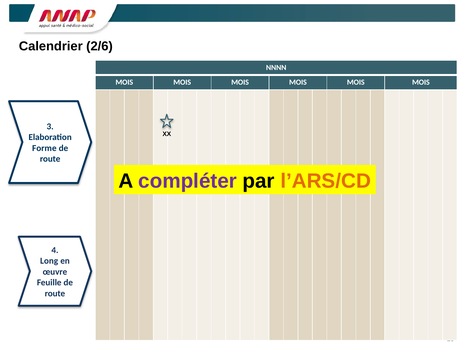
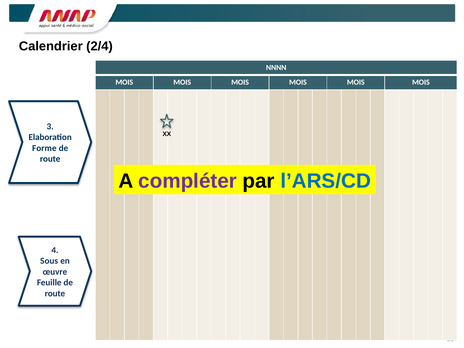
2/6: 2/6 -> 2/4 (100, 46)
l’ARS/CD colour: orange -> blue (326, 181)
Long: Long -> Sous (49, 261)
